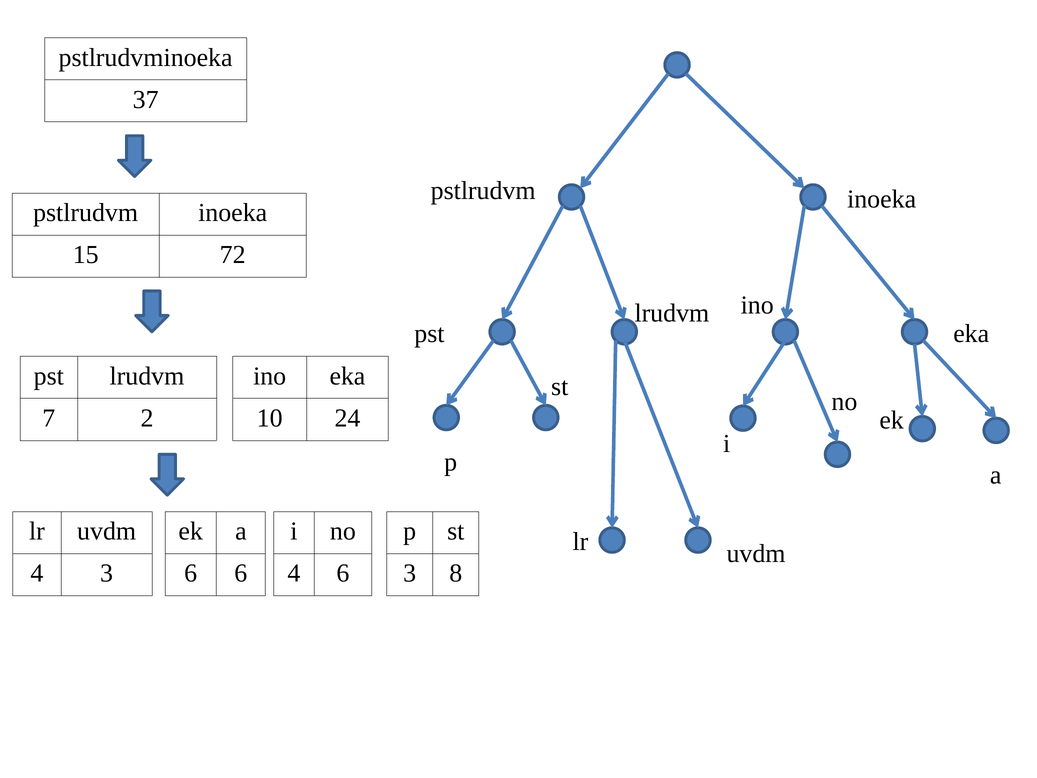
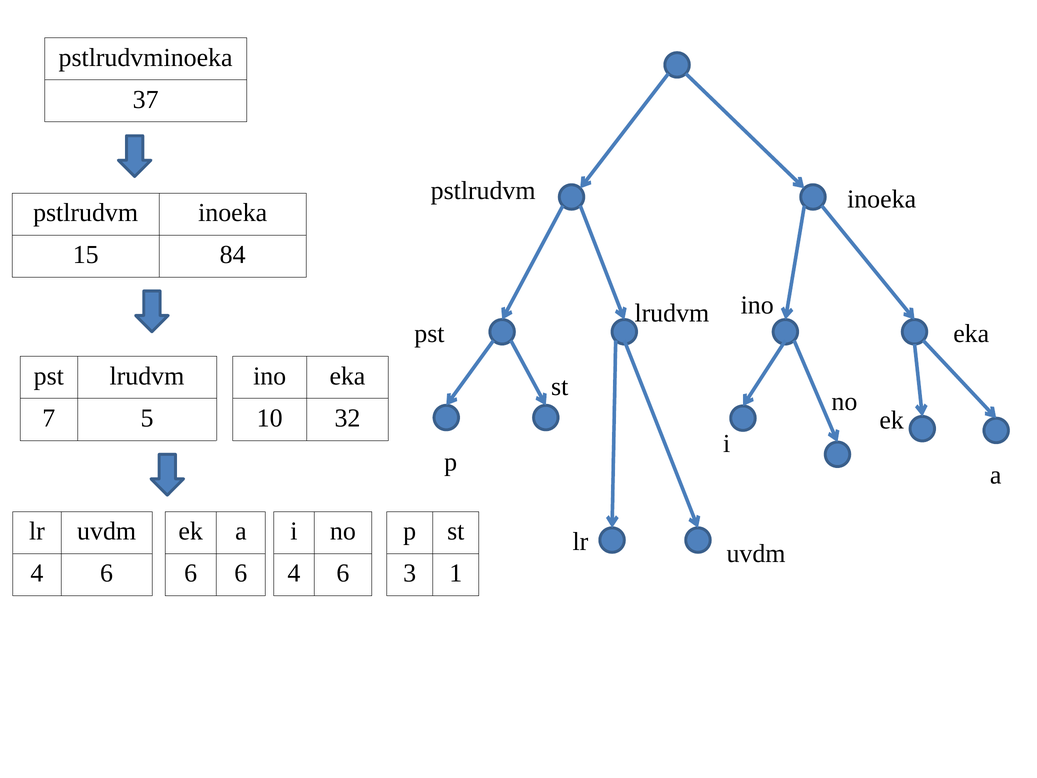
72: 72 -> 84 (233, 255)
2: 2 -> 5 (147, 418)
24: 24 -> 32 (347, 418)
3: 3 -> 6 (107, 573)
8: 8 -> 1 (456, 573)
